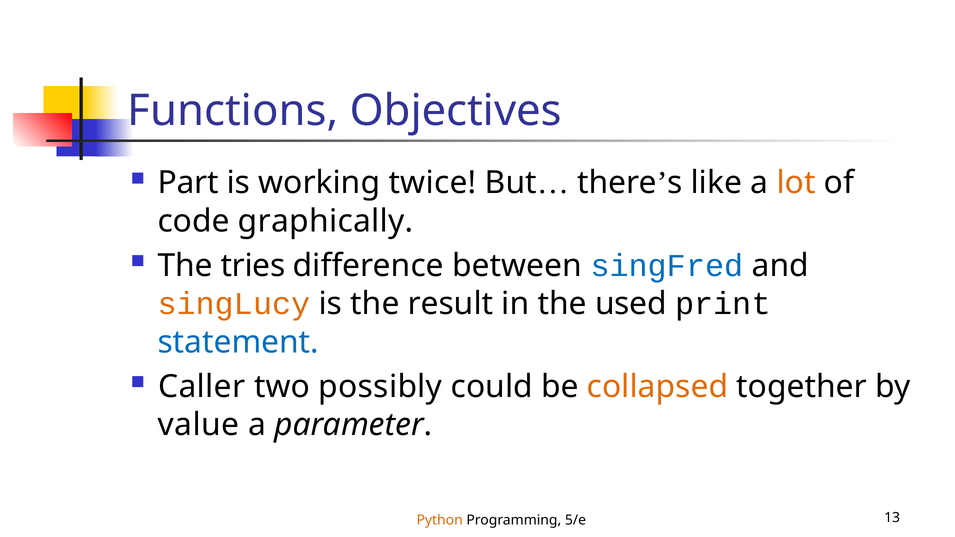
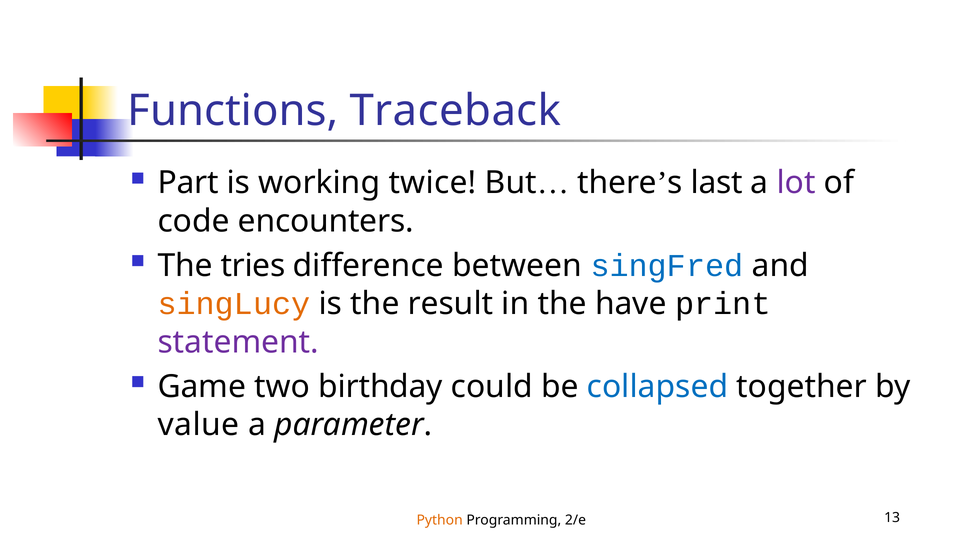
Objectives: Objectives -> Traceback (455, 111)
like: like -> last (717, 183)
lot colour: orange -> purple (796, 183)
graphically: graphically -> encounters (326, 221)
used: used -> have (631, 304)
statement colour: blue -> purple (238, 342)
Caller: Caller -> Game (202, 387)
possibly: possibly -> birthday (381, 387)
collapsed colour: orange -> blue (657, 387)
5/e: 5/e -> 2/e (575, 520)
